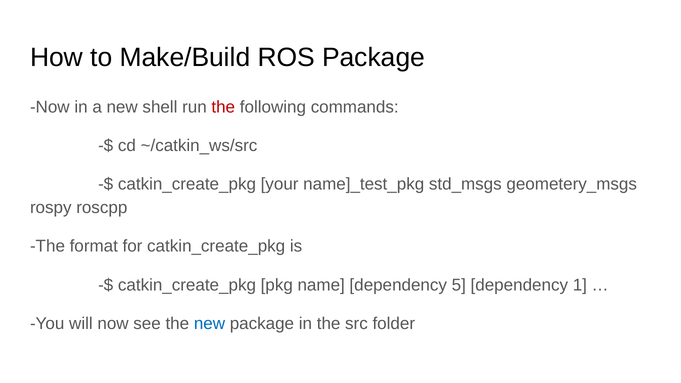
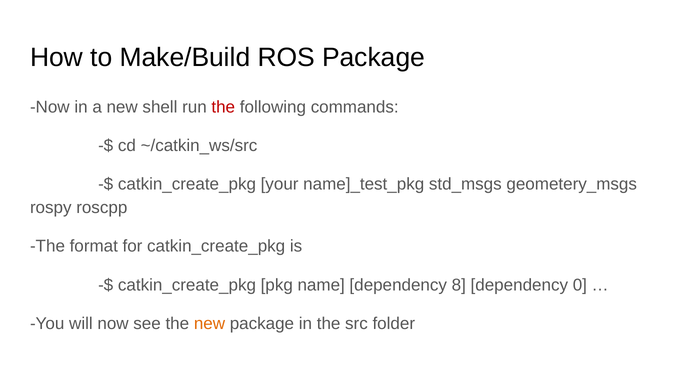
5: 5 -> 8 (459, 285)
1: 1 -> 0 (580, 285)
new colour: blue -> orange (209, 324)
